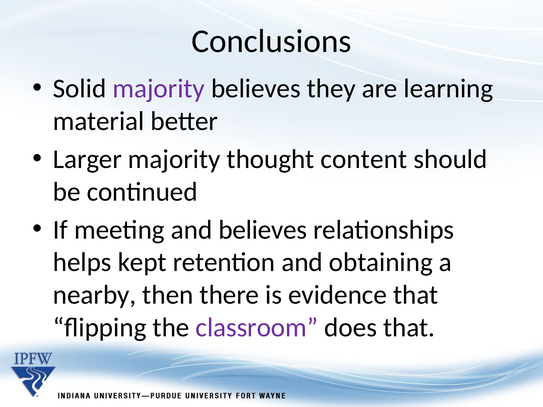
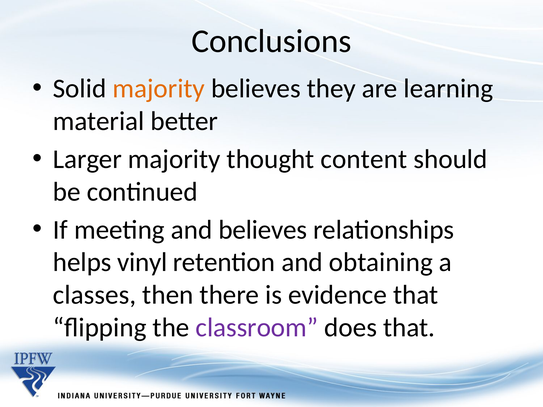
majority colour: purple -> orange (159, 89)
kept: kept -> vinyl (142, 262)
nearby: nearby -> classes (95, 295)
